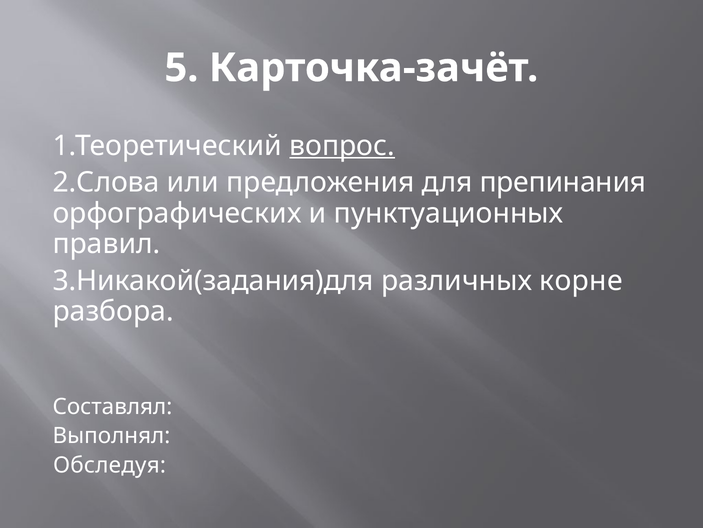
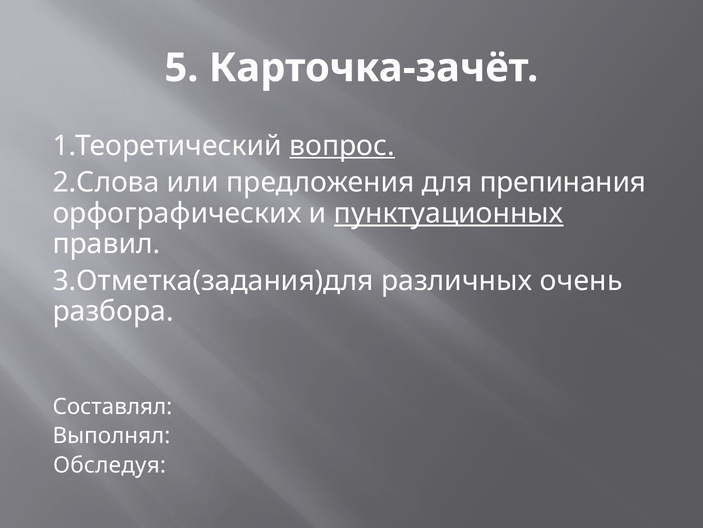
пунктуационных underline: none -> present (449, 213)
3.Никакой(задания)для: 3.Никакой(задания)для -> 3.Отметка(задания)для (213, 280)
корне: корне -> очень (581, 280)
